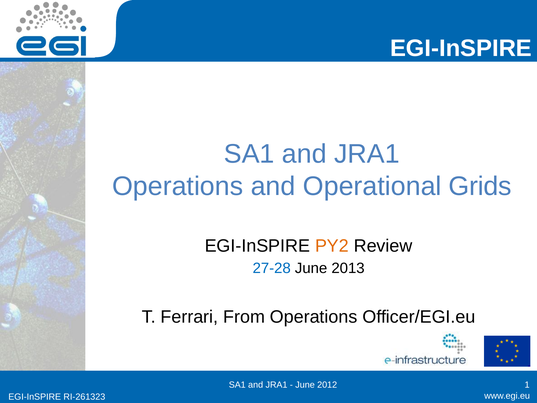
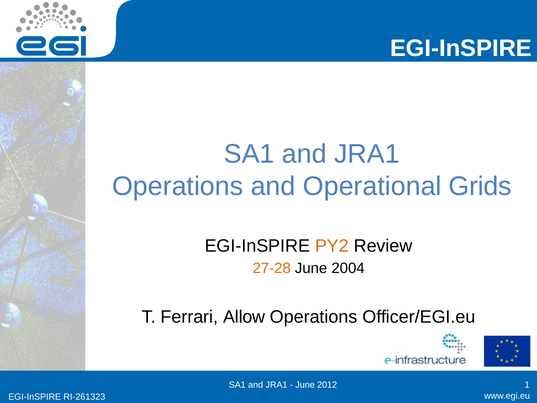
27-28 colour: blue -> orange (272, 268)
2013: 2013 -> 2004 (348, 268)
From: From -> Allow (244, 317)
